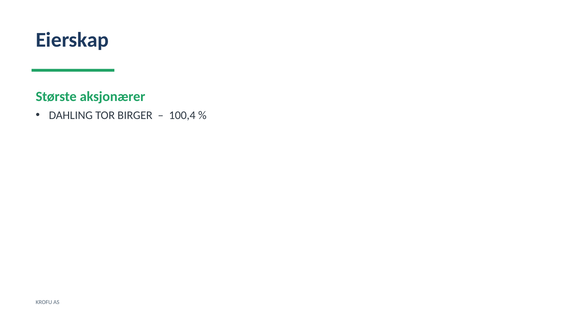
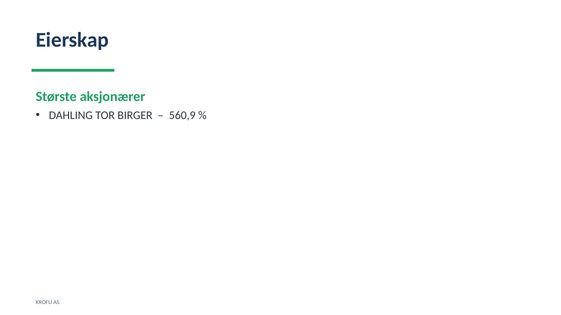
100,4: 100,4 -> 560,9 (182, 115)
